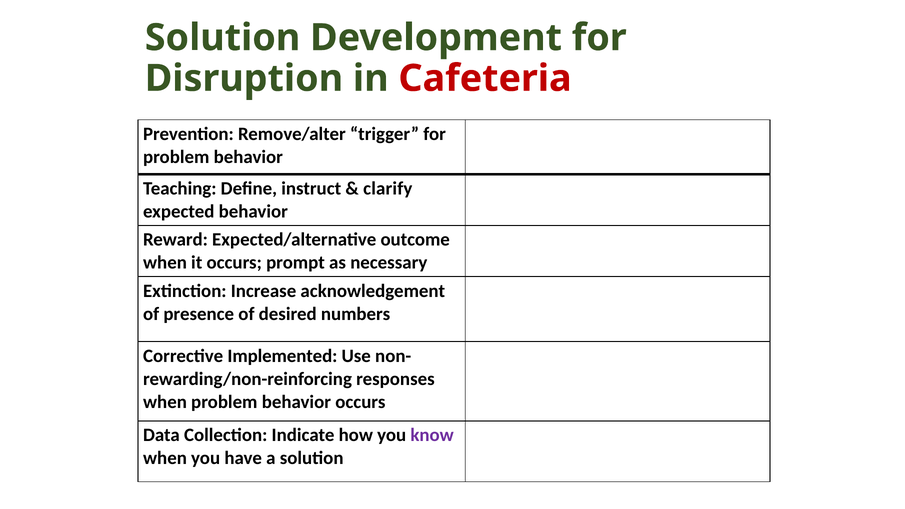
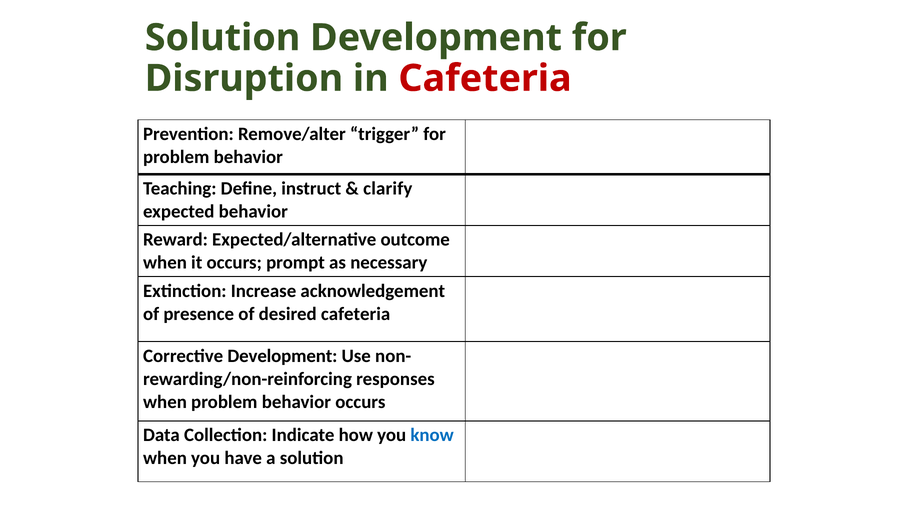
desired numbers: numbers -> cafeteria (356, 314)
Corrective Implemented: Implemented -> Development (282, 356)
know colour: purple -> blue (432, 435)
